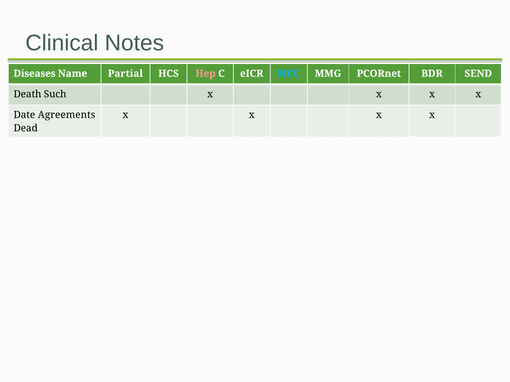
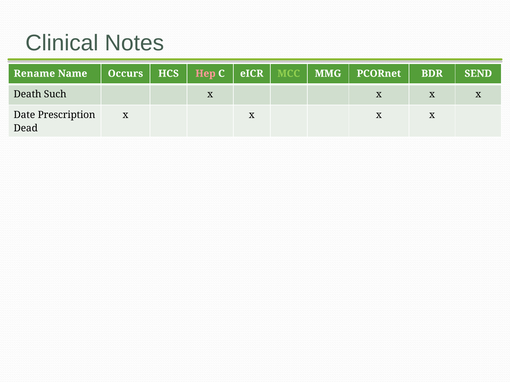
Diseases: Diseases -> Rename (34, 74)
Partial: Partial -> Occurs (125, 74)
MCC colour: light blue -> light green (289, 74)
Agreements: Agreements -> Prescription (67, 115)
